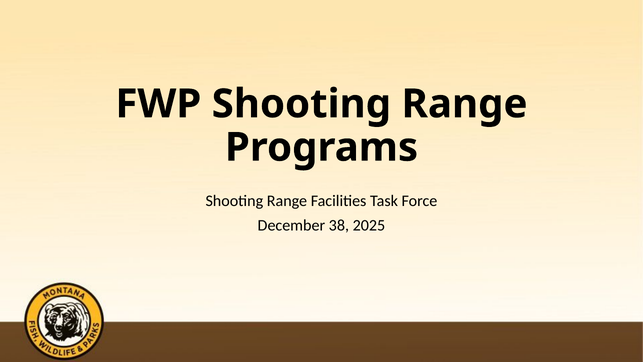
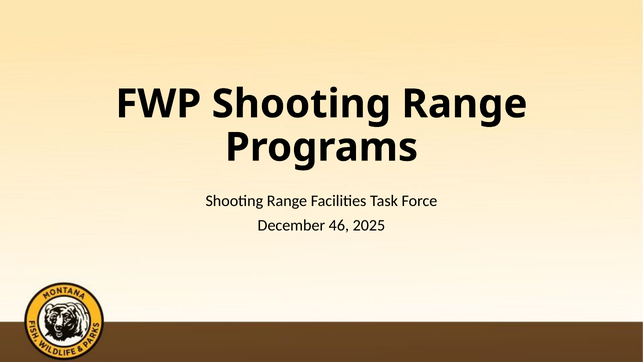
38: 38 -> 46 (339, 225)
